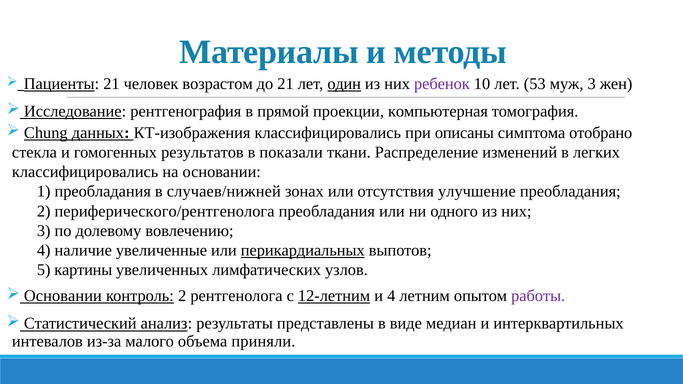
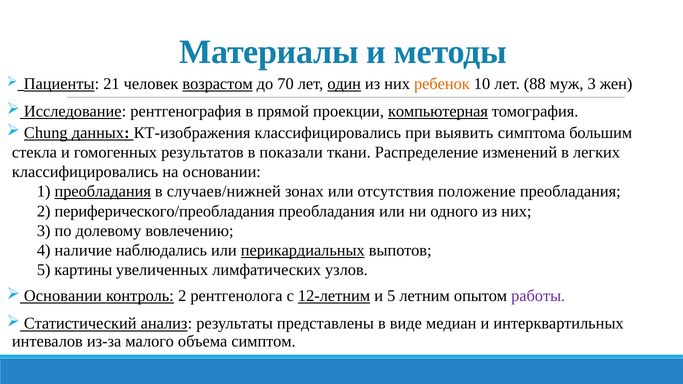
возрастом underline: none -> present (218, 84)
до 21: 21 -> 70 (286, 84)
ребенок colour: purple -> orange (442, 84)
53: 53 -> 88 (535, 84)
компьютерная underline: none -> present (438, 111)
описаны: описаны -> выявить (464, 133)
отобрано: отобрано -> большим (601, 133)
преобладания underline: none -> present (103, 192)
улучшение: улучшение -> положение (477, 192)
периферического/рентгенолога: периферического/рентгенолога -> периферического/преобладания (165, 211)
увеличенные: увеличенные -> наблюдались (162, 251)
и 4: 4 -> 5 (391, 296)
приняли: приняли -> симптом (264, 341)
